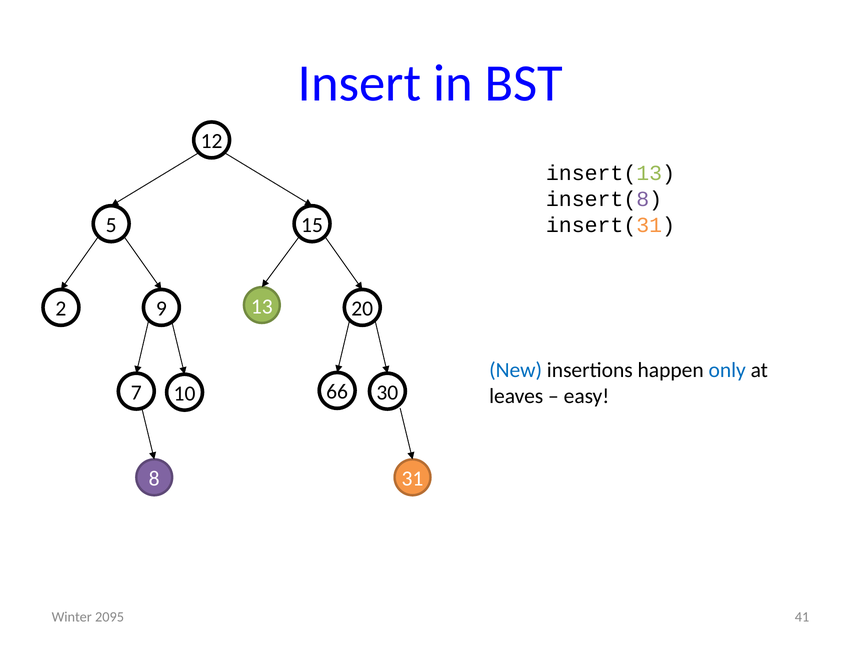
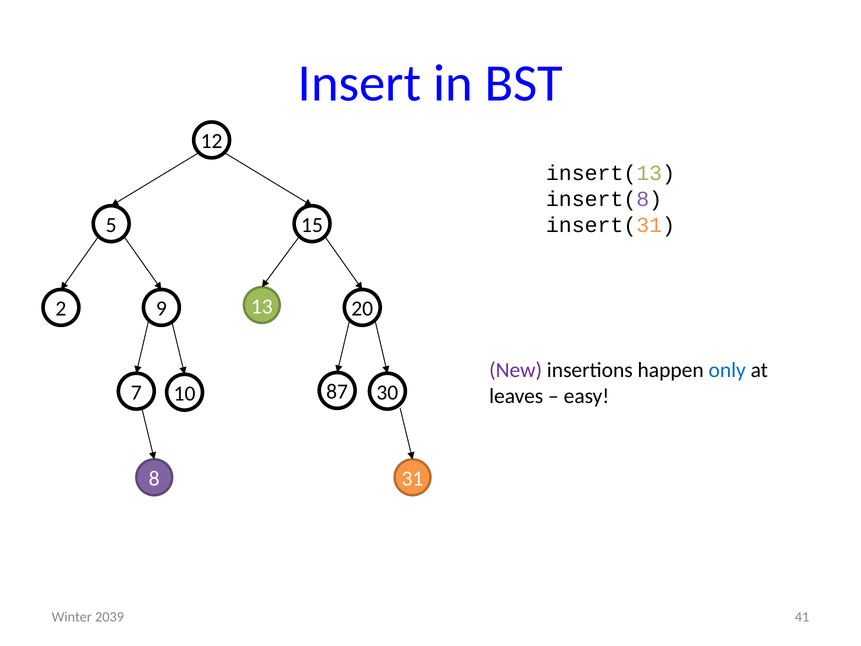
New colour: blue -> purple (516, 370)
66: 66 -> 87 (337, 392)
2095: 2095 -> 2039 (110, 617)
